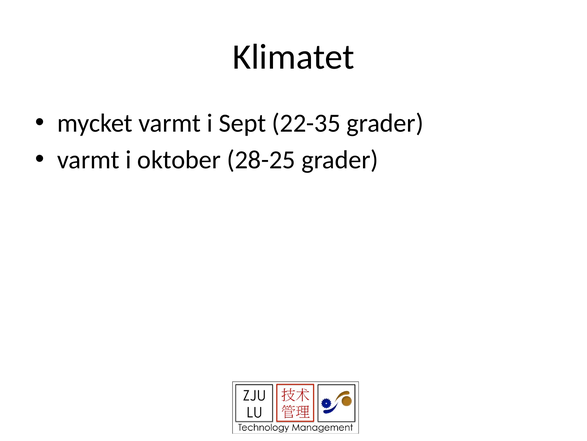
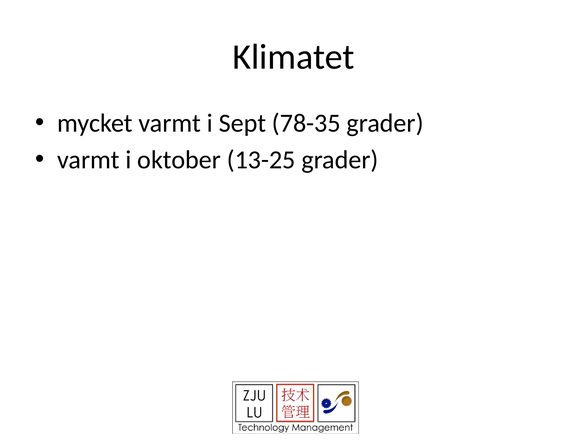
22-35: 22-35 -> 78-35 (306, 123)
28-25: 28-25 -> 13-25 (261, 160)
